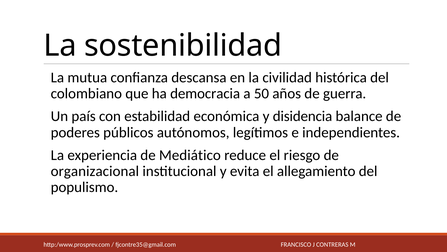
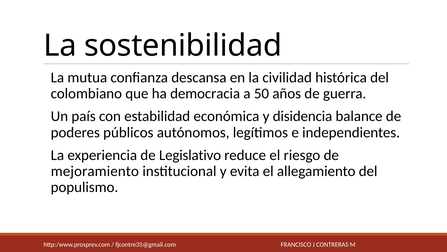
Mediático: Mediático -> Legislativo (190, 155)
organizacional: organizacional -> mejoramiento (95, 171)
